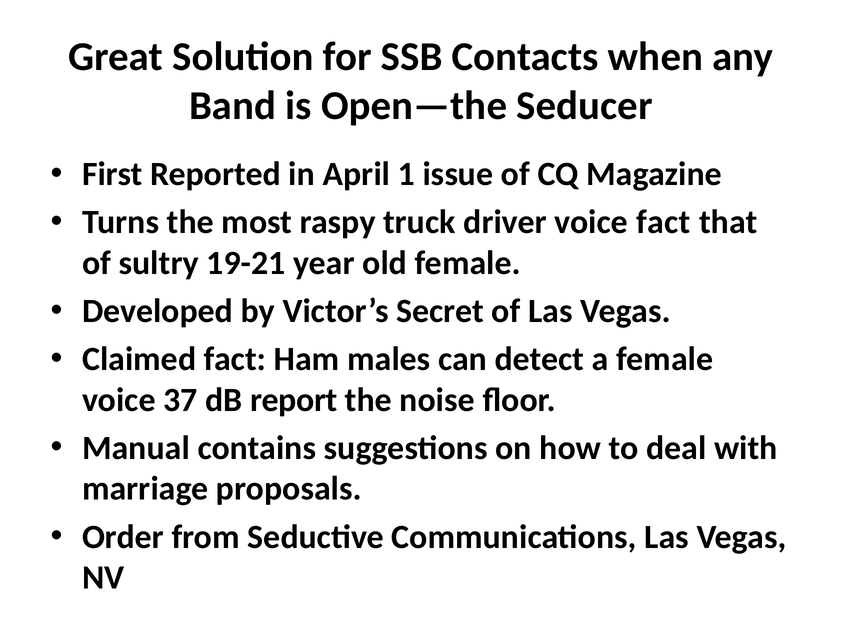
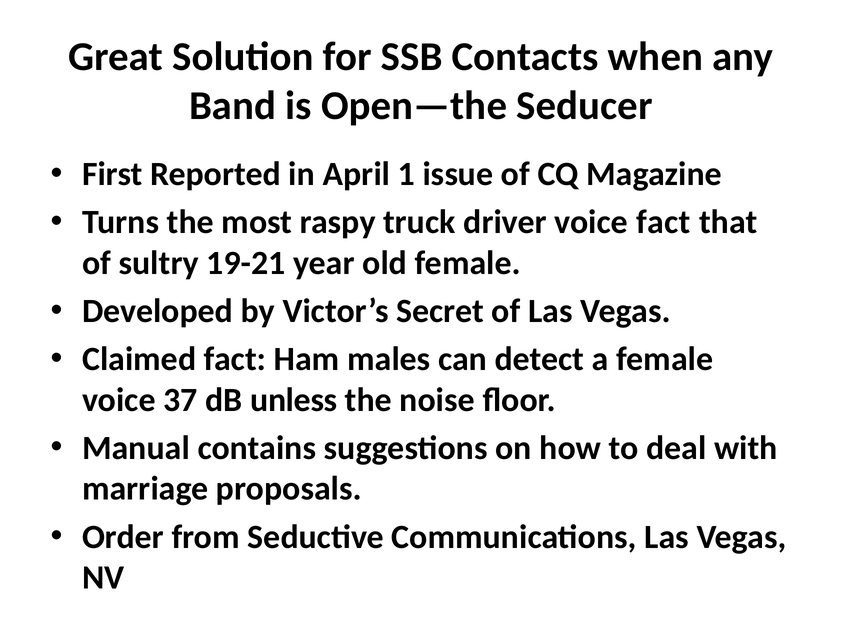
report: report -> unless (294, 400)
